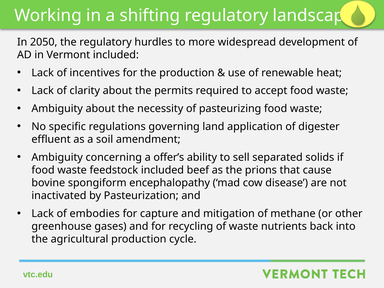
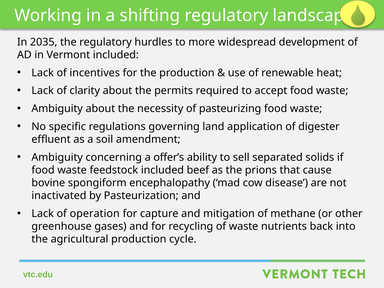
2050: 2050 -> 2035 (44, 42)
embodies: embodies -> operation (95, 214)
